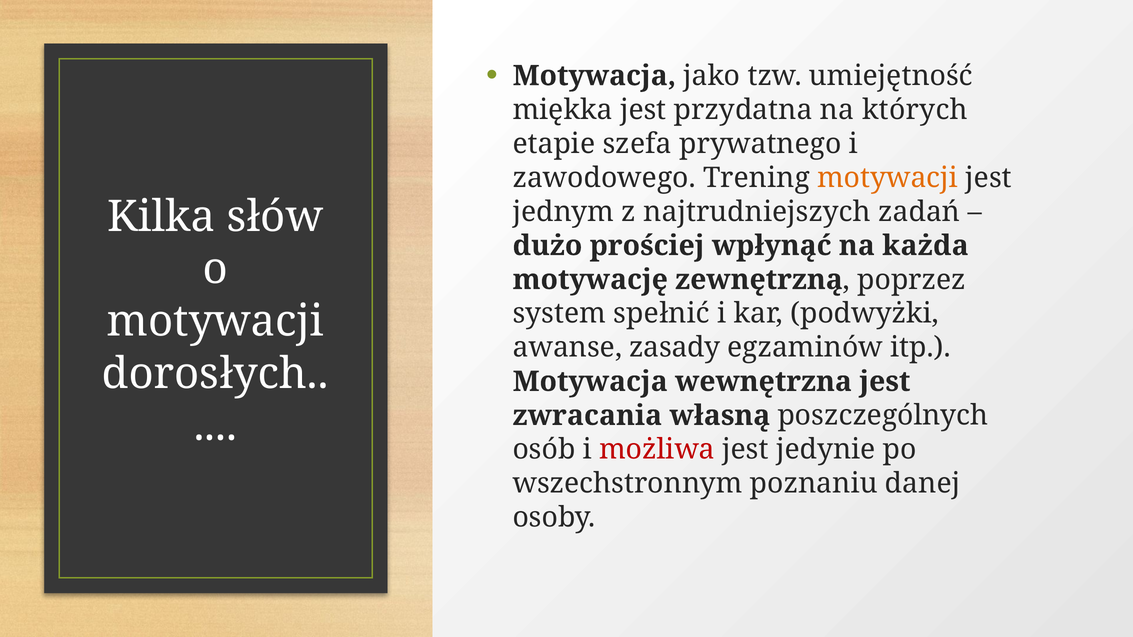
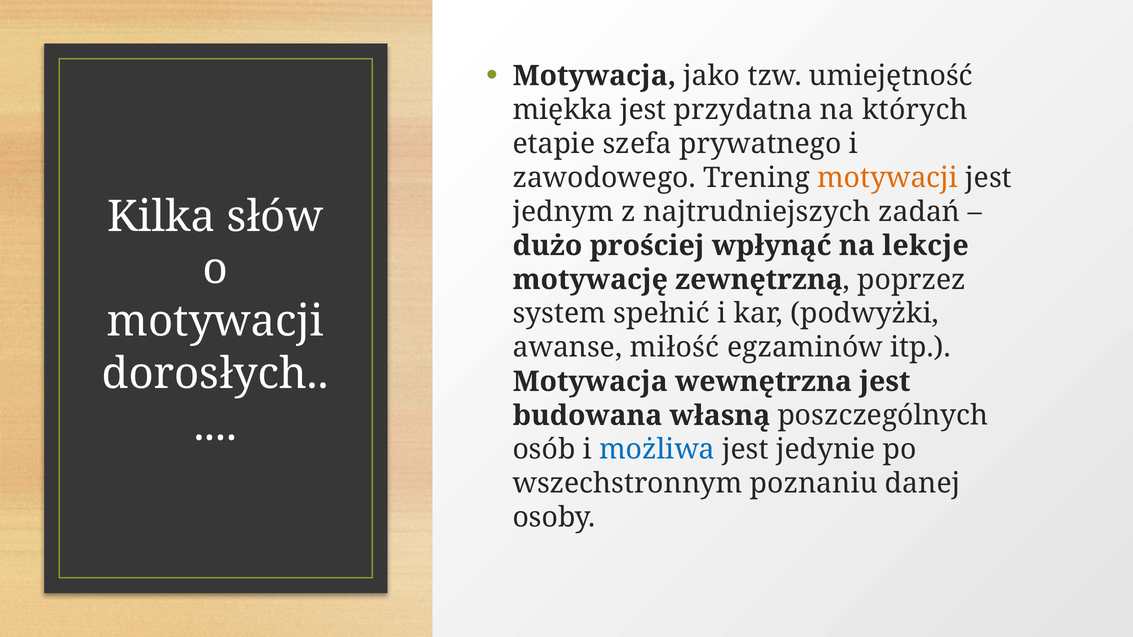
każda: każda -> lekcje (925, 246)
zasady: zasady -> miłość (675, 348)
zwracania: zwracania -> budowana (587, 416)
możliwa colour: red -> blue (657, 450)
